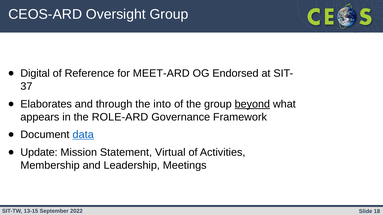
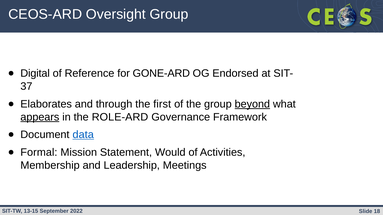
MEET-ARD: MEET-ARD -> GONE-ARD (161, 74)
into: into -> first (162, 104)
appears underline: none -> present (40, 117)
Update: Update -> Formal (39, 153)
Virtual: Virtual -> Would (170, 153)
